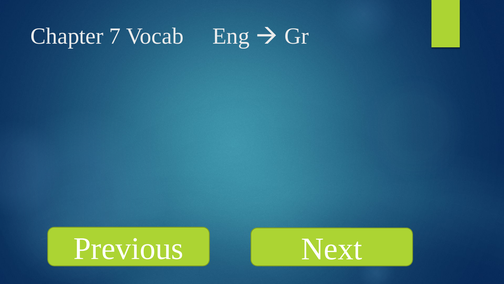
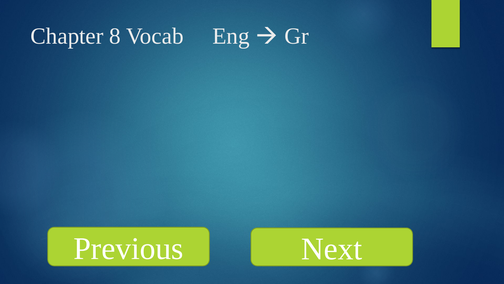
7: 7 -> 8 (115, 36)
